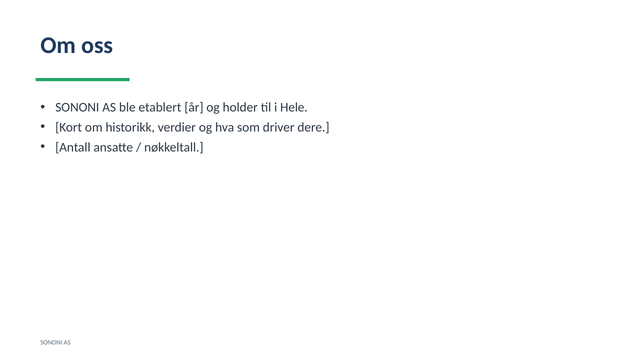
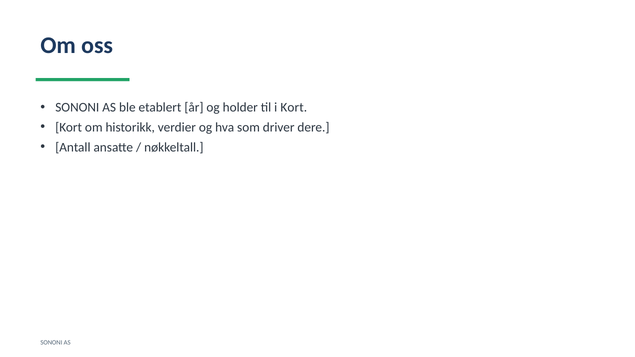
i Hele: Hele -> Kort (294, 108)
